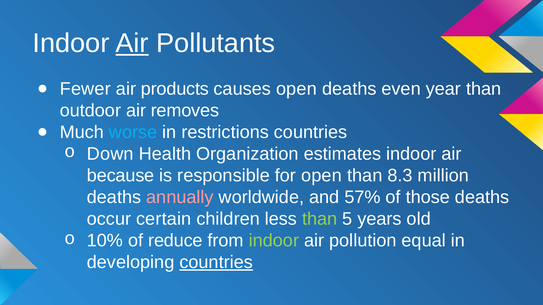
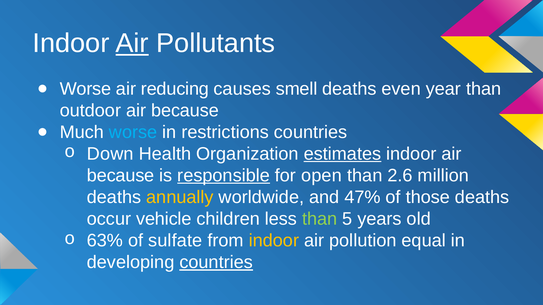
Fewer: Fewer -> Worse (85, 89)
products: products -> reducing (175, 89)
causes open: open -> smell (297, 89)
outdoor air removes: removes -> because (185, 111)
estimates underline: none -> present (342, 154)
responsible underline: none -> present (224, 176)
8.3: 8.3 -> 2.6 (400, 176)
annually colour: pink -> yellow (180, 197)
57%: 57% -> 47% (362, 197)
certain: certain -> vehicle (164, 219)
10%: 10% -> 63% (105, 241)
reduce: reduce -> sulfate (175, 241)
indoor colour: light green -> yellow (274, 241)
